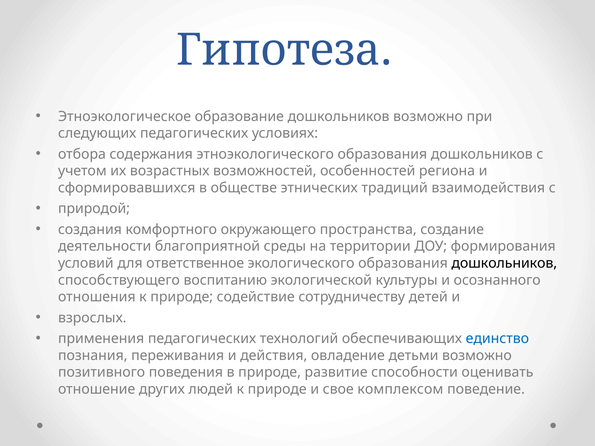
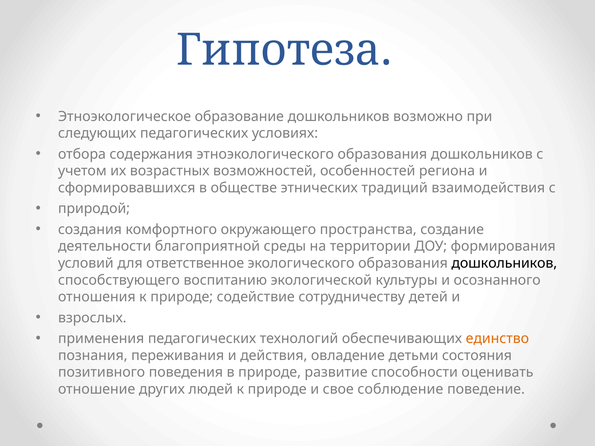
единство colour: blue -> orange (497, 339)
детьми возможно: возможно -> состояния (477, 356)
комплексом: комплексом -> соблюдение (400, 389)
